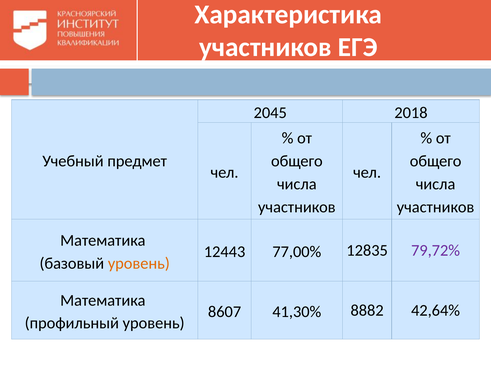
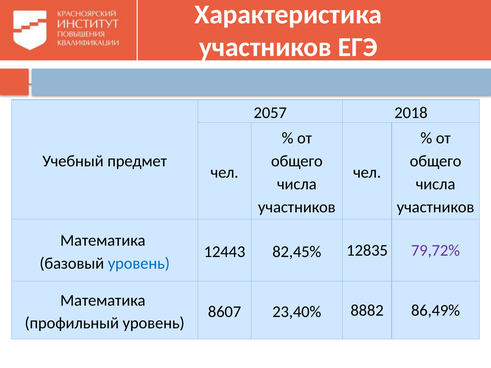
2045: 2045 -> 2057 (270, 113)
77,00%: 77,00% -> 82,45% (297, 252)
уровень colour: orange -> blue (139, 263)
41,30%: 41,30% -> 23,40% (297, 312)
42,64%: 42,64% -> 86,49% (436, 310)
